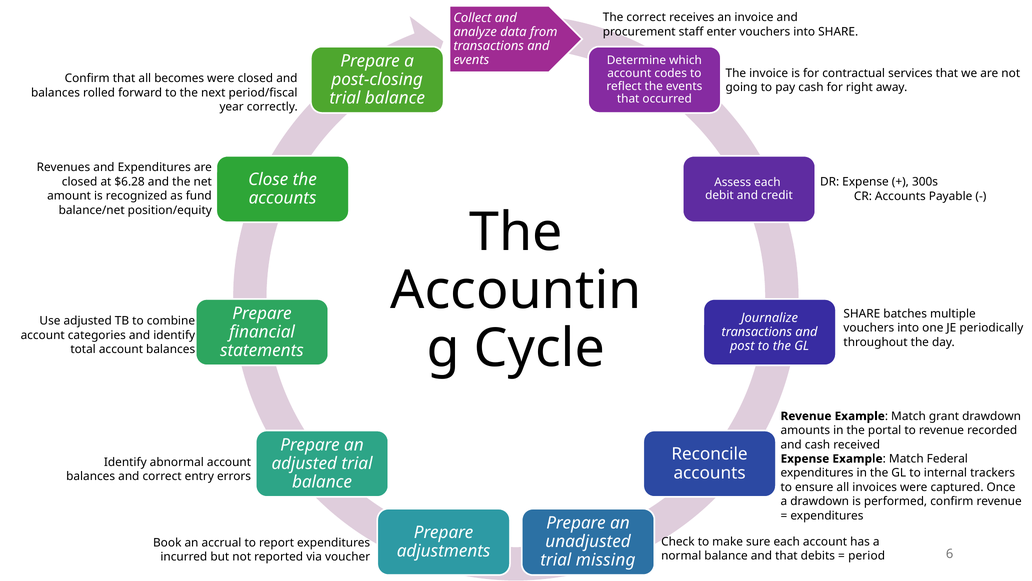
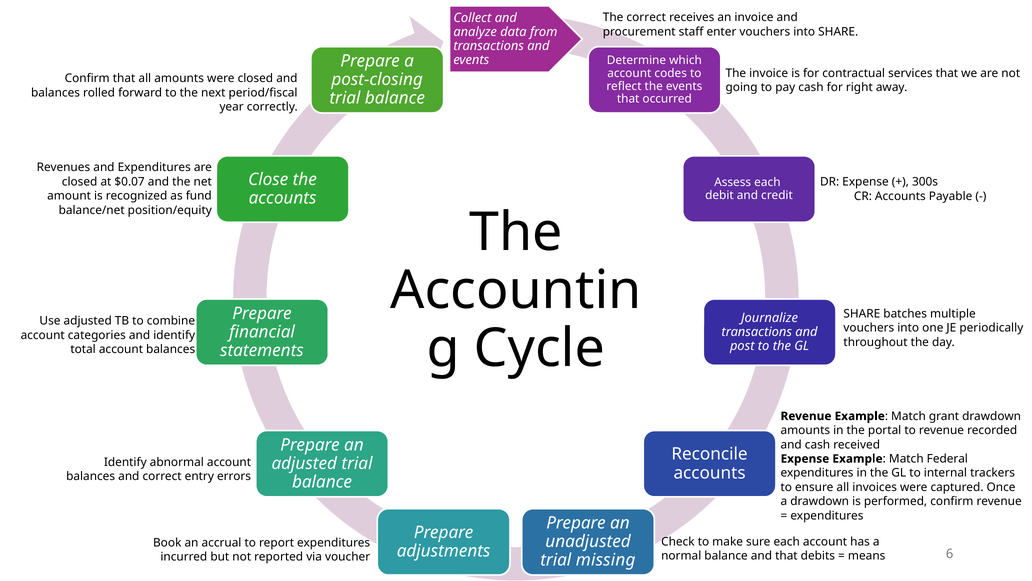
all becomes: becomes -> amounts (179, 78)
$6.28: $6.28 -> $0.07 (130, 182)
period: period -> means (867, 555)
